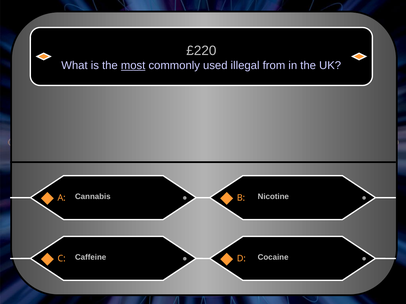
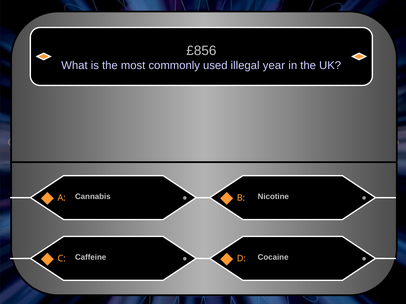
£220: £220 -> £856 (201, 51)
most underline: present -> none (133, 65)
from: from -> year (274, 65)
